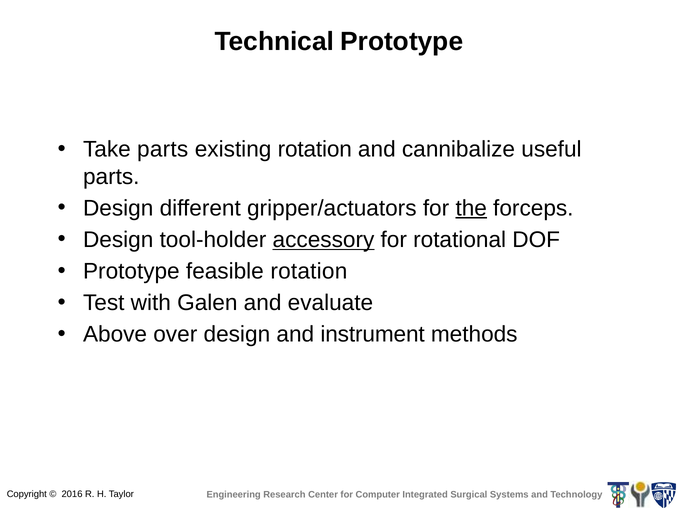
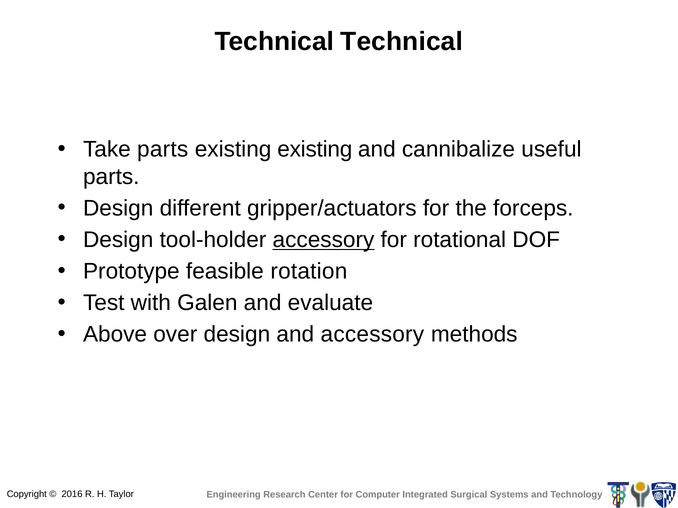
Technical Prototype: Prototype -> Technical (402, 41)
existing rotation: rotation -> existing (315, 150)
the underline: present -> none (471, 208)
and instrument: instrument -> accessory (372, 335)
